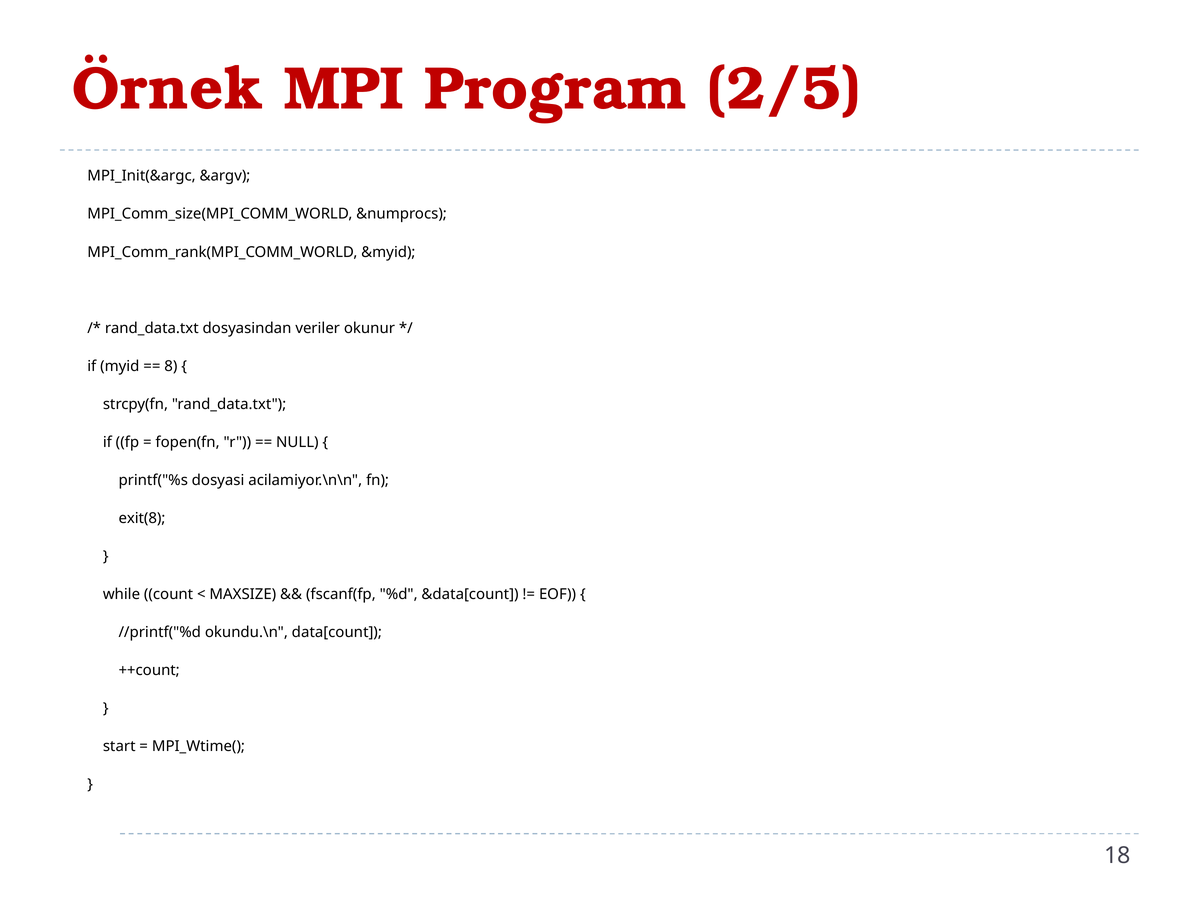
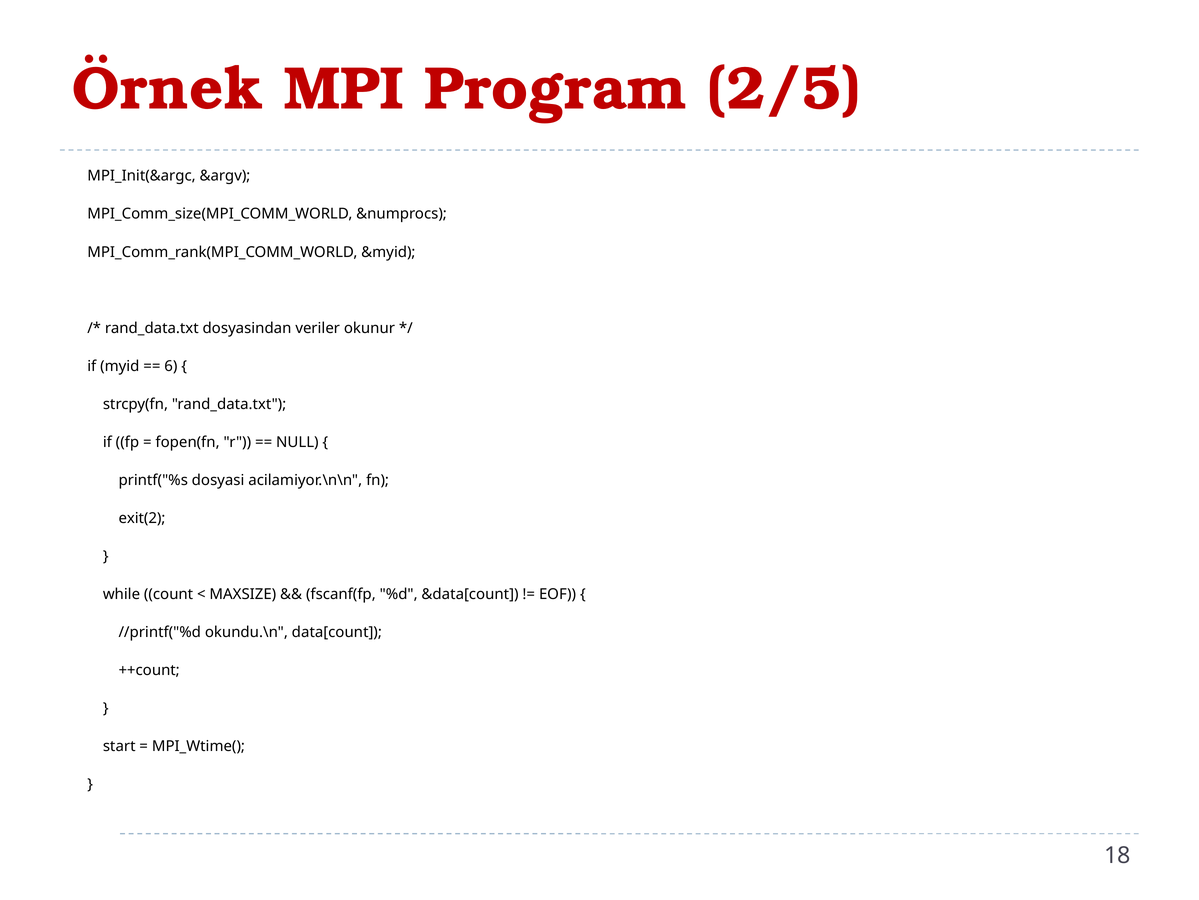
8: 8 -> 6 (171, 366)
exit(8: exit(8 -> exit(2 (142, 518)
